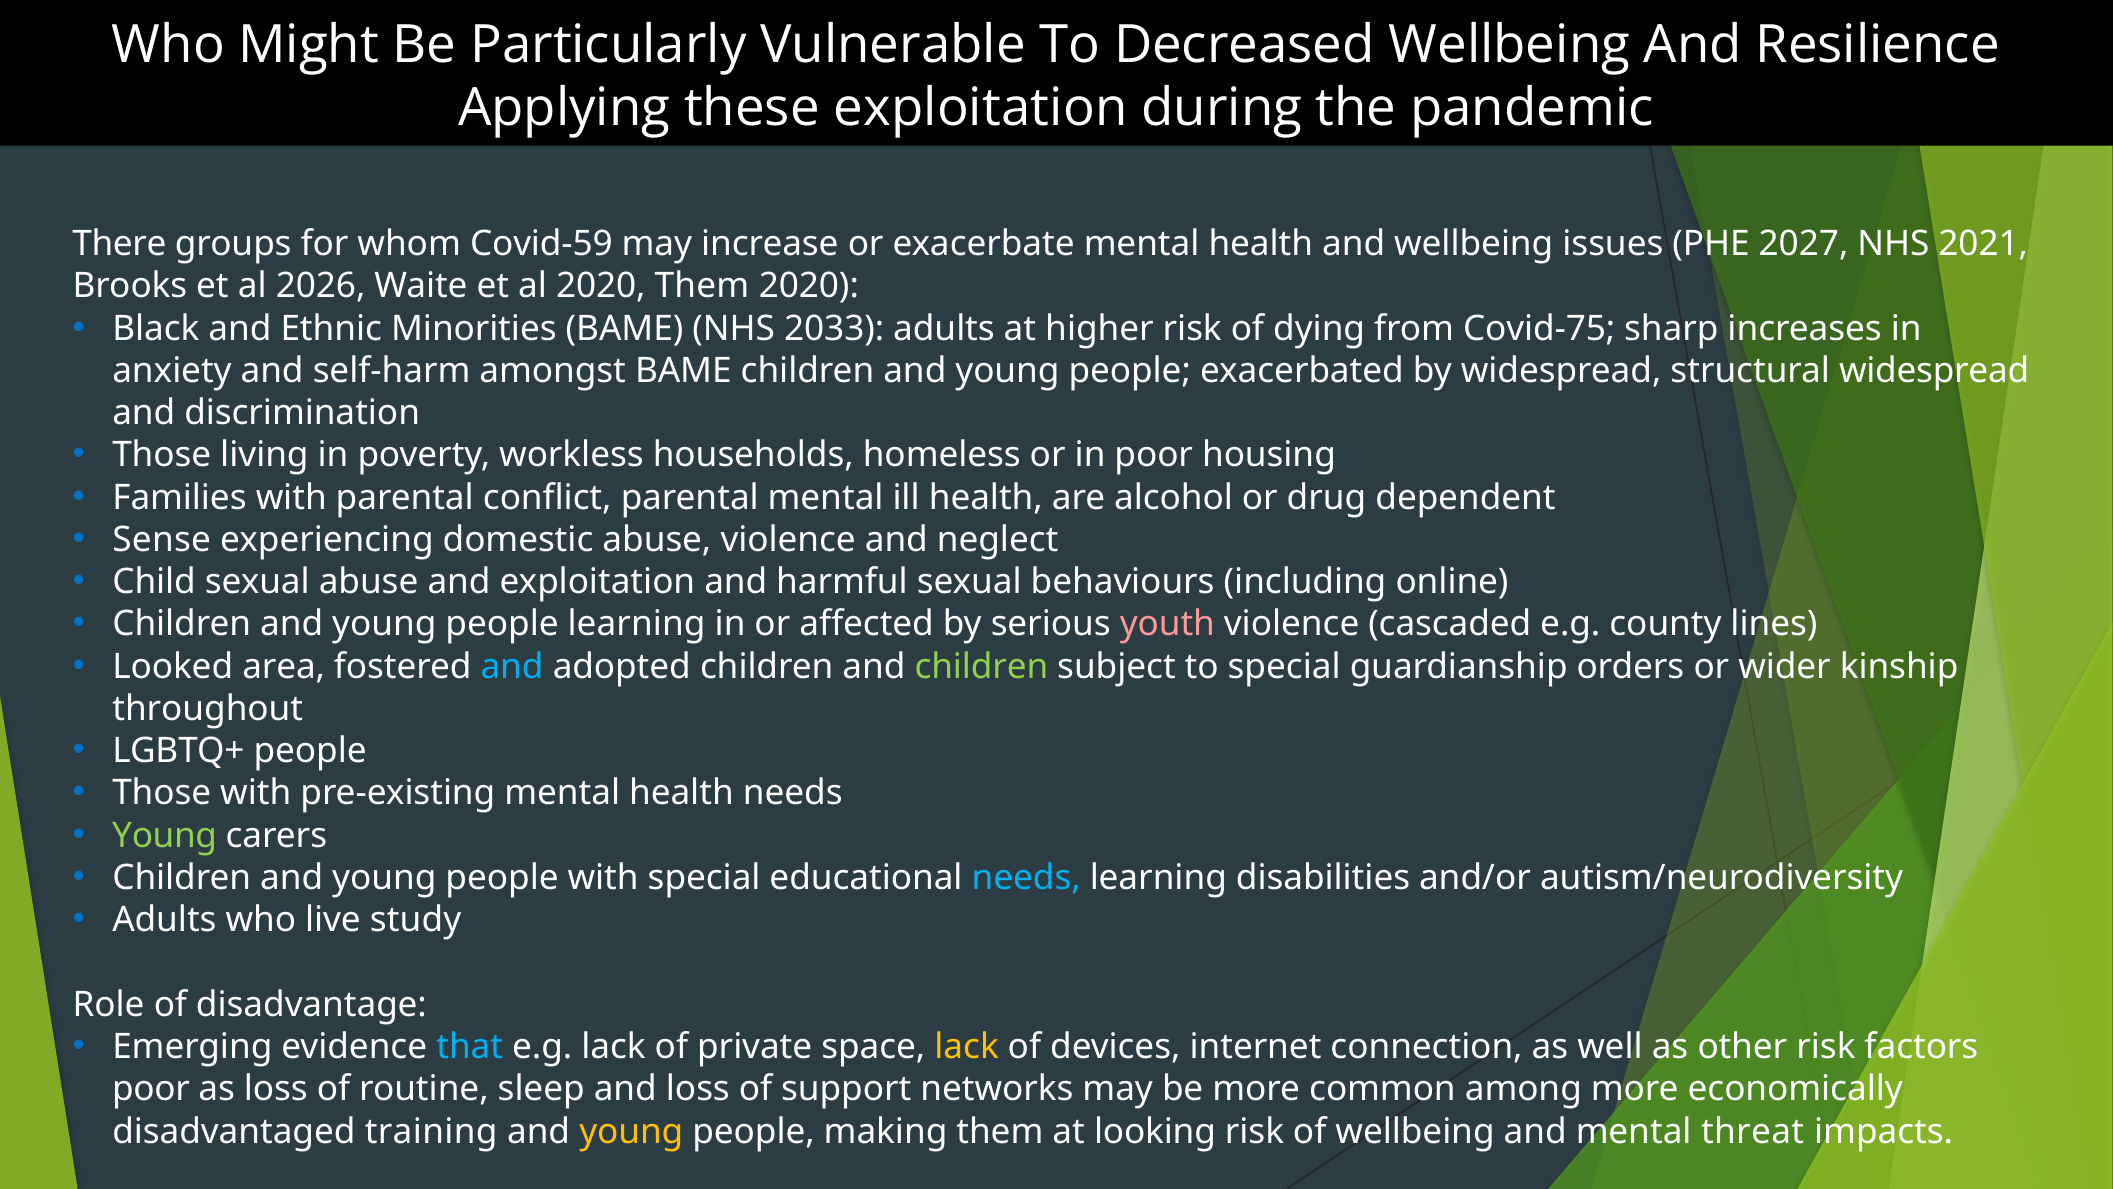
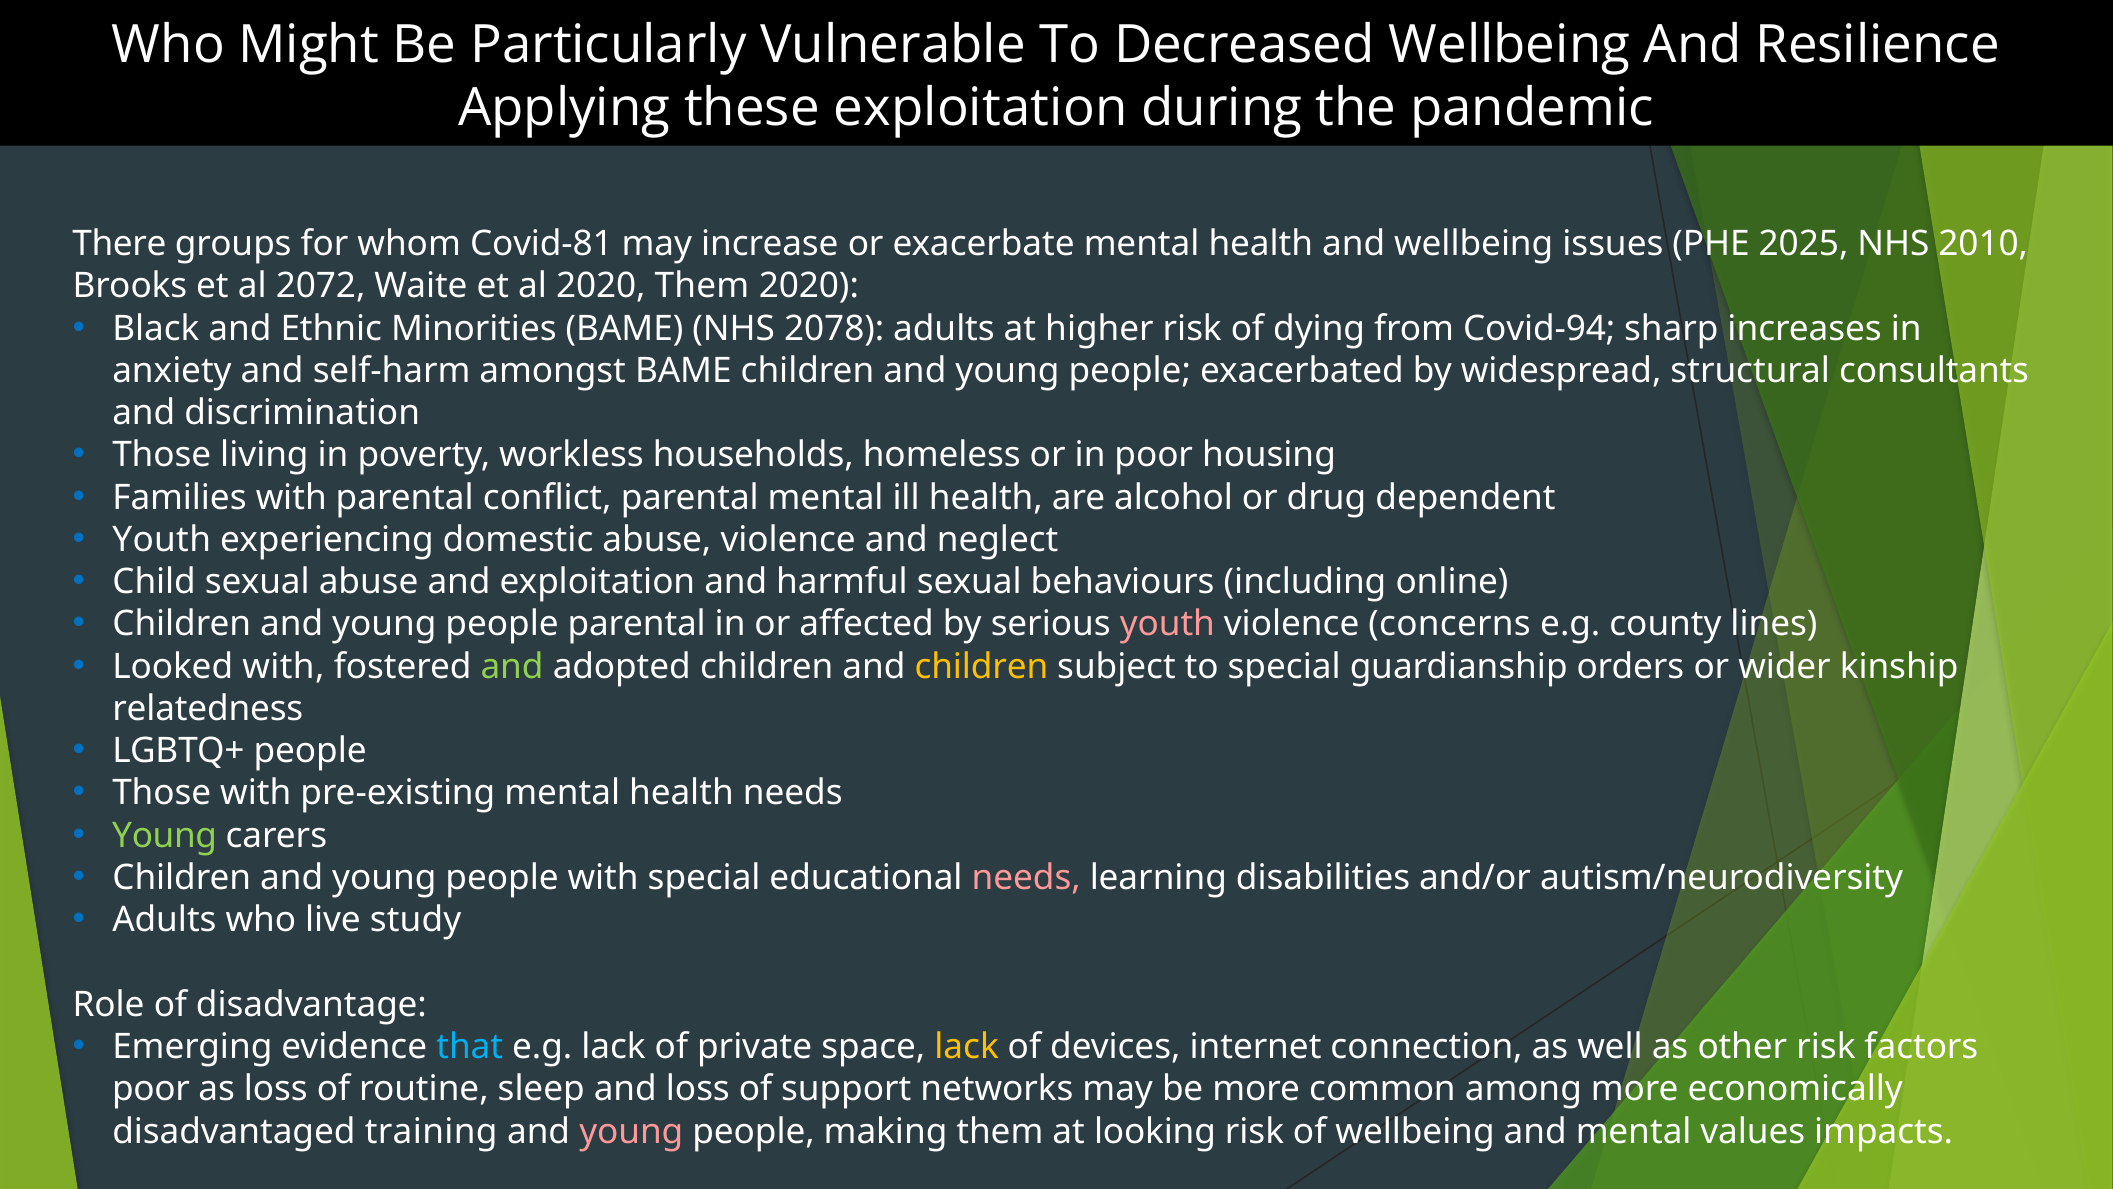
Covid-59: Covid-59 -> Covid-81 (541, 244)
2027: 2027 -> 2025 (1804, 244)
2021: 2021 -> 2010 (1983, 244)
2026: 2026 -> 2072 (321, 286)
2033: 2033 -> 2078 (834, 328)
Covid-75: Covid-75 -> Covid-94 (1539, 328)
structural widespread: widespread -> consultants (1934, 371)
Sense: Sense -> Youth (162, 540)
people learning: learning -> parental (637, 624)
cascaded: cascaded -> concerns (1450, 624)
Looked area: area -> with (283, 666)
and colour: light blue -> light green (512, 666)
children colour: light green -> yellow (981, 666)
throughout: throughout -> relatedness (208, 709)
needs colour: light blue -> pink (1026, 878)
young colour: yellow -> pink (631, 1131)
threat: threat -> values (1753, 1131)
